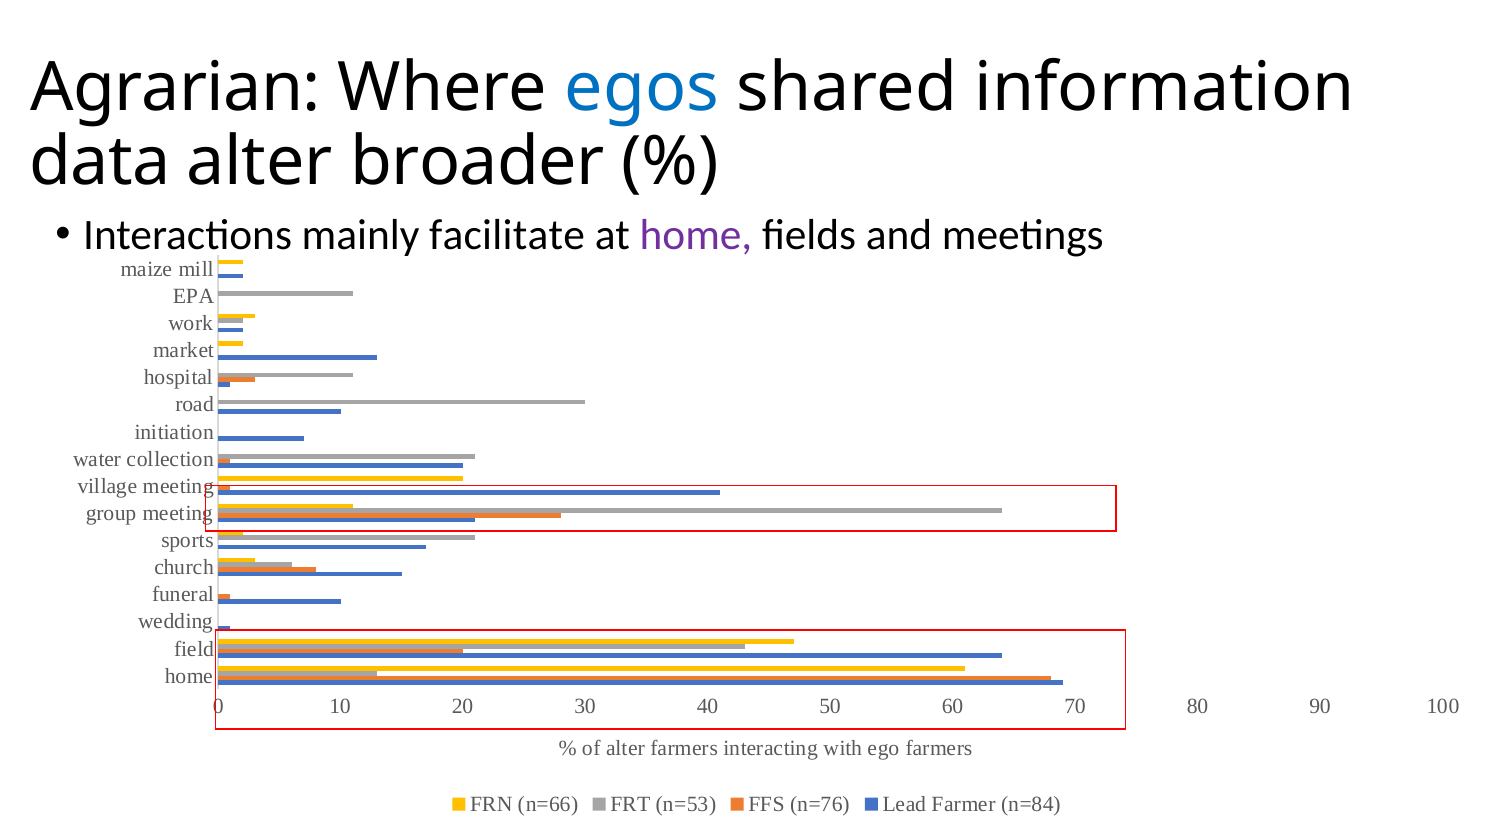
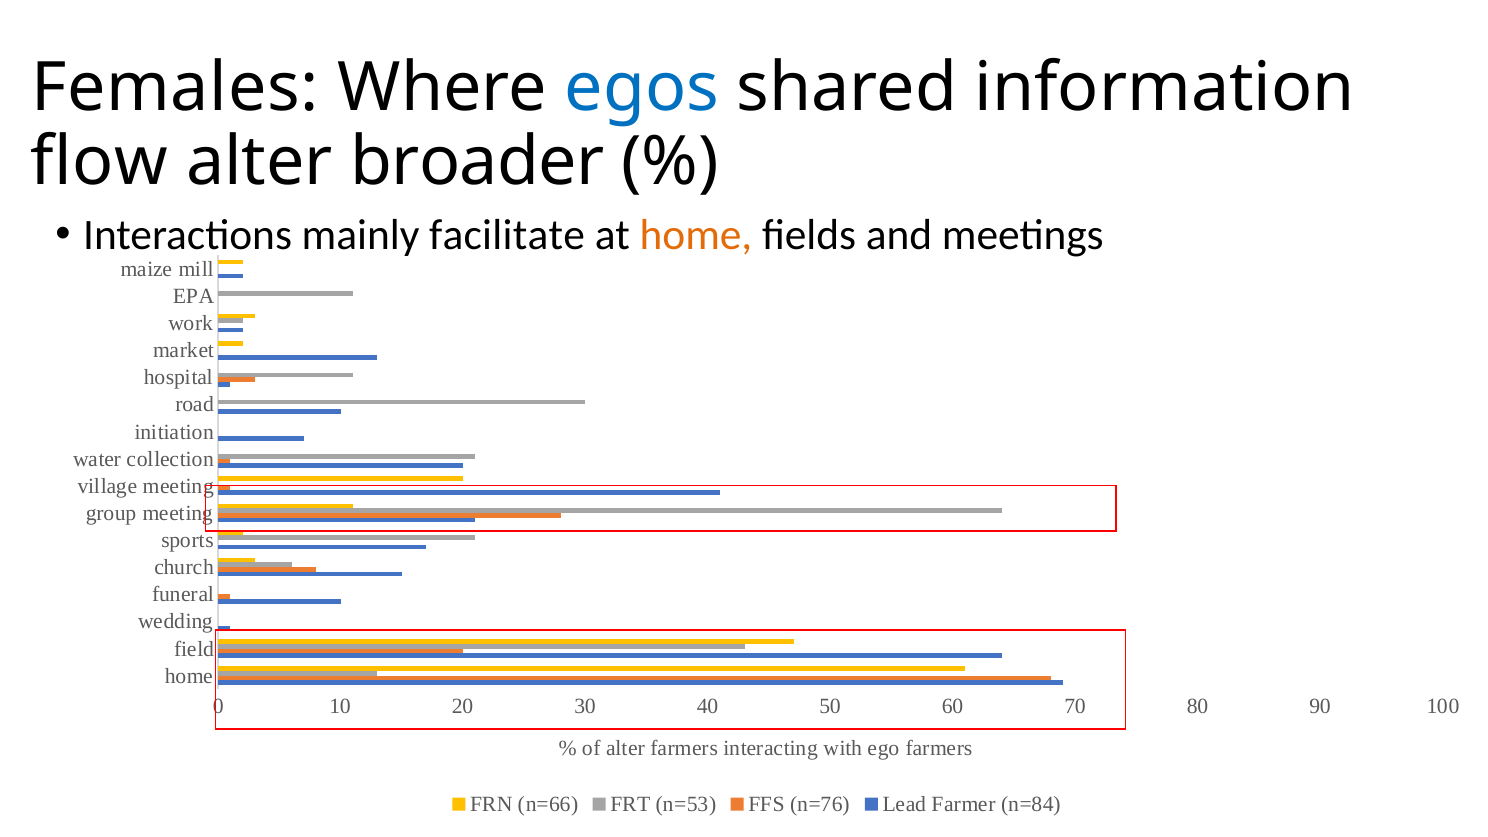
Agrarian: Agrarian -> Females (175, 88)
data: data -> flow (99, 162)
home colour: purple -> orange (696, 235)
